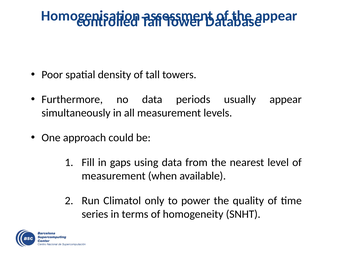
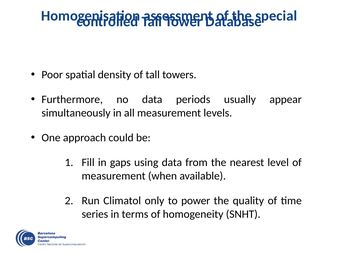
appear: appear -> special (276, 16)
